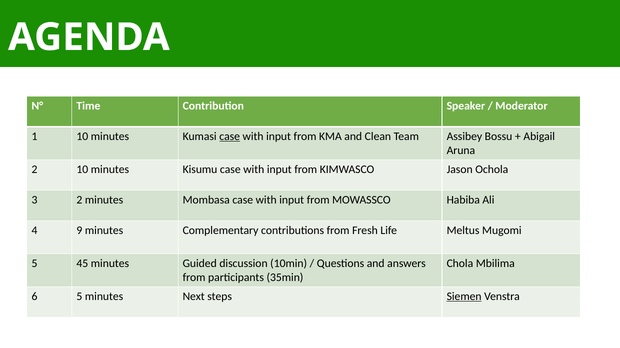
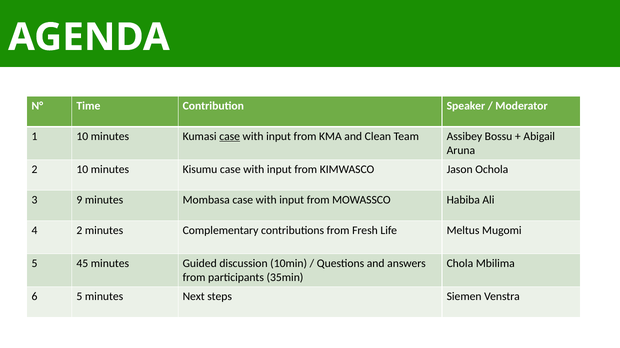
3 2: 2 -> 9 (79, 200)
4 9: 9 -> 2 (79, 231)
Siemen underline: present -> none (464, 297)
